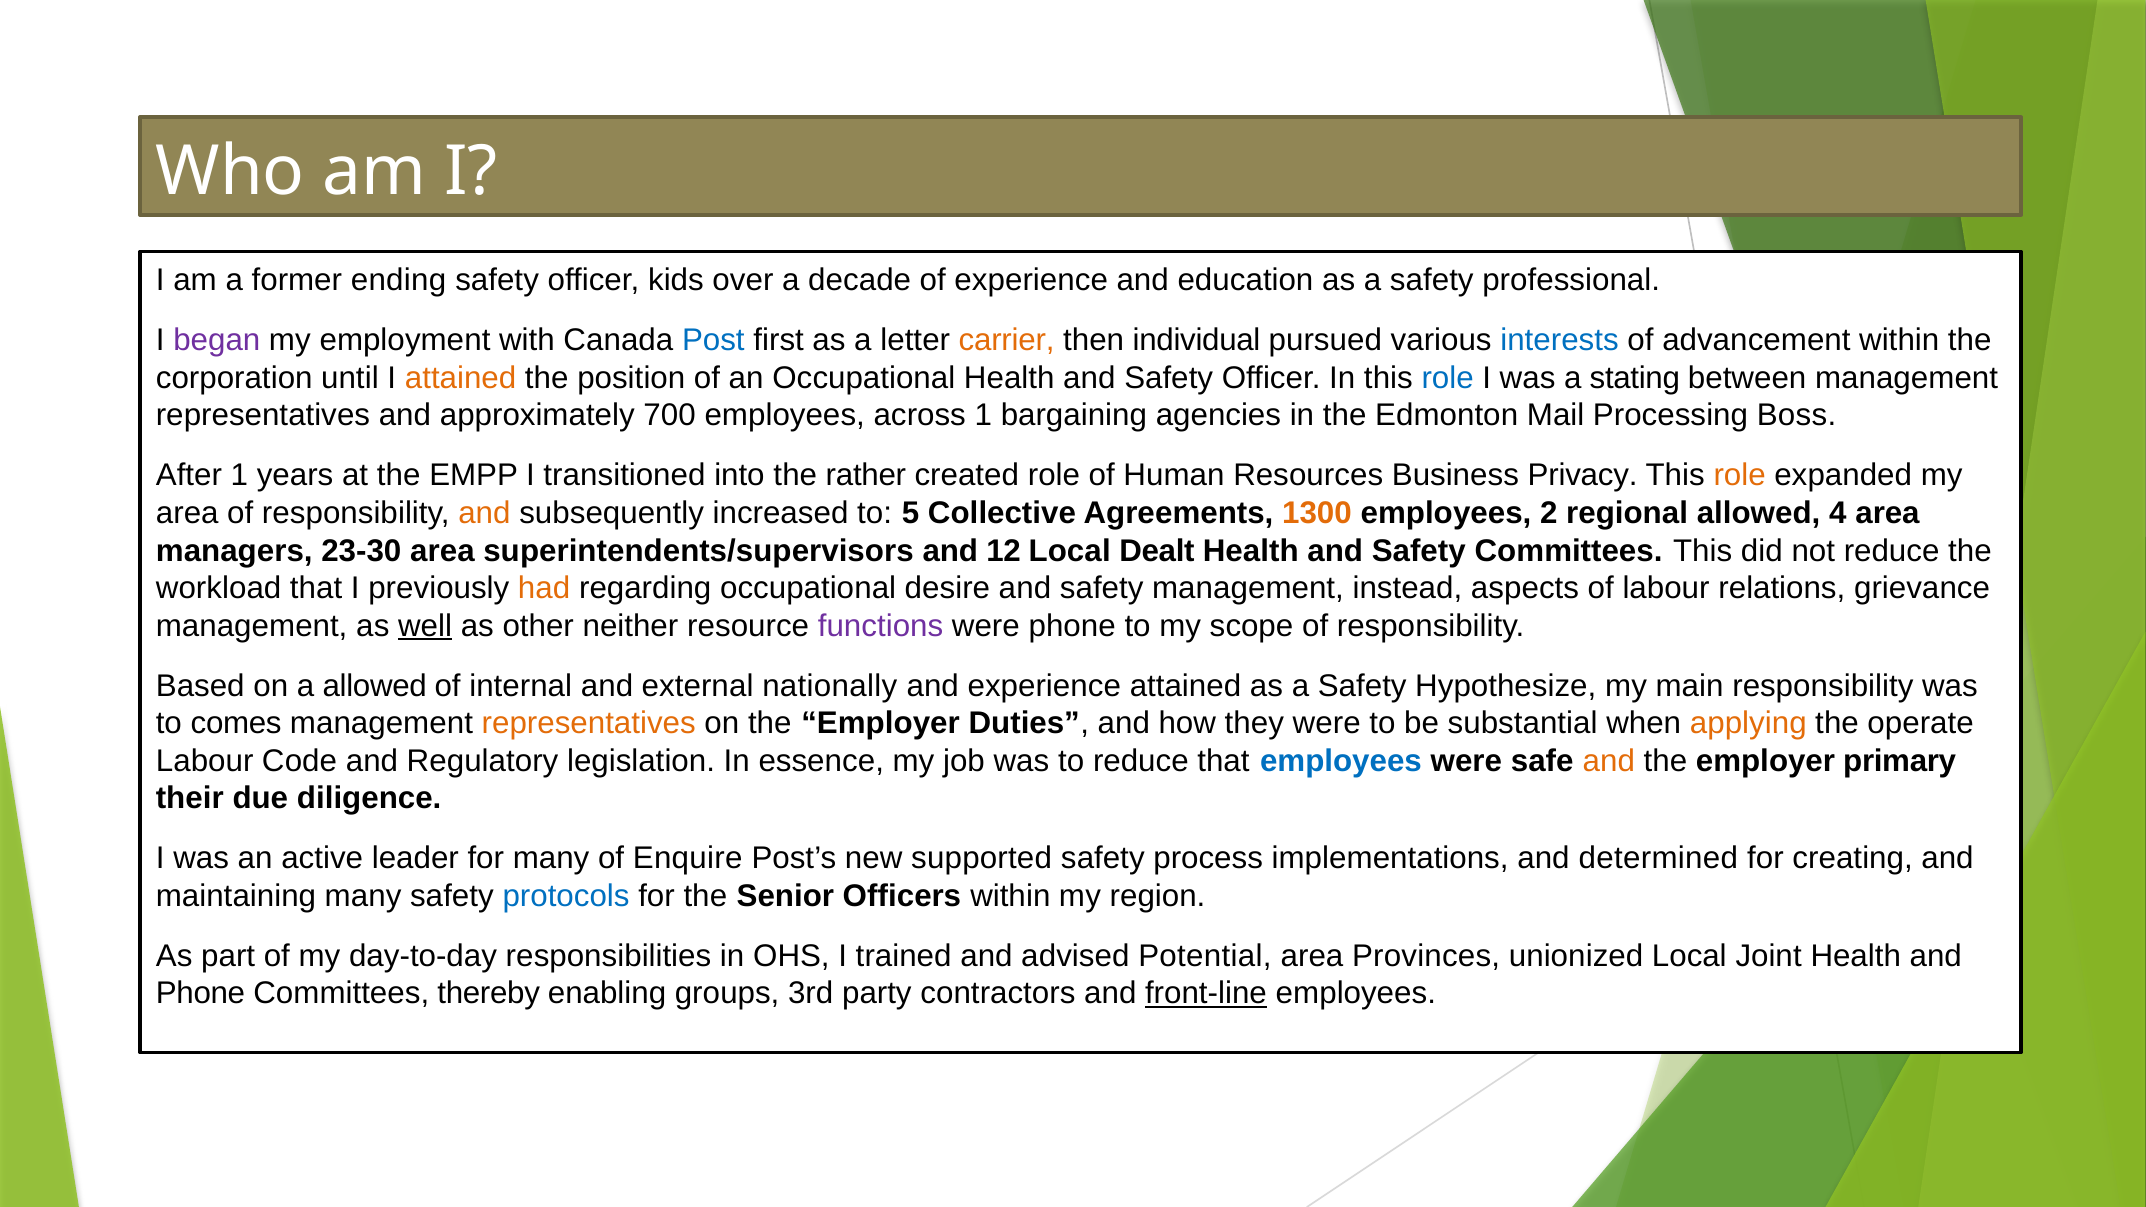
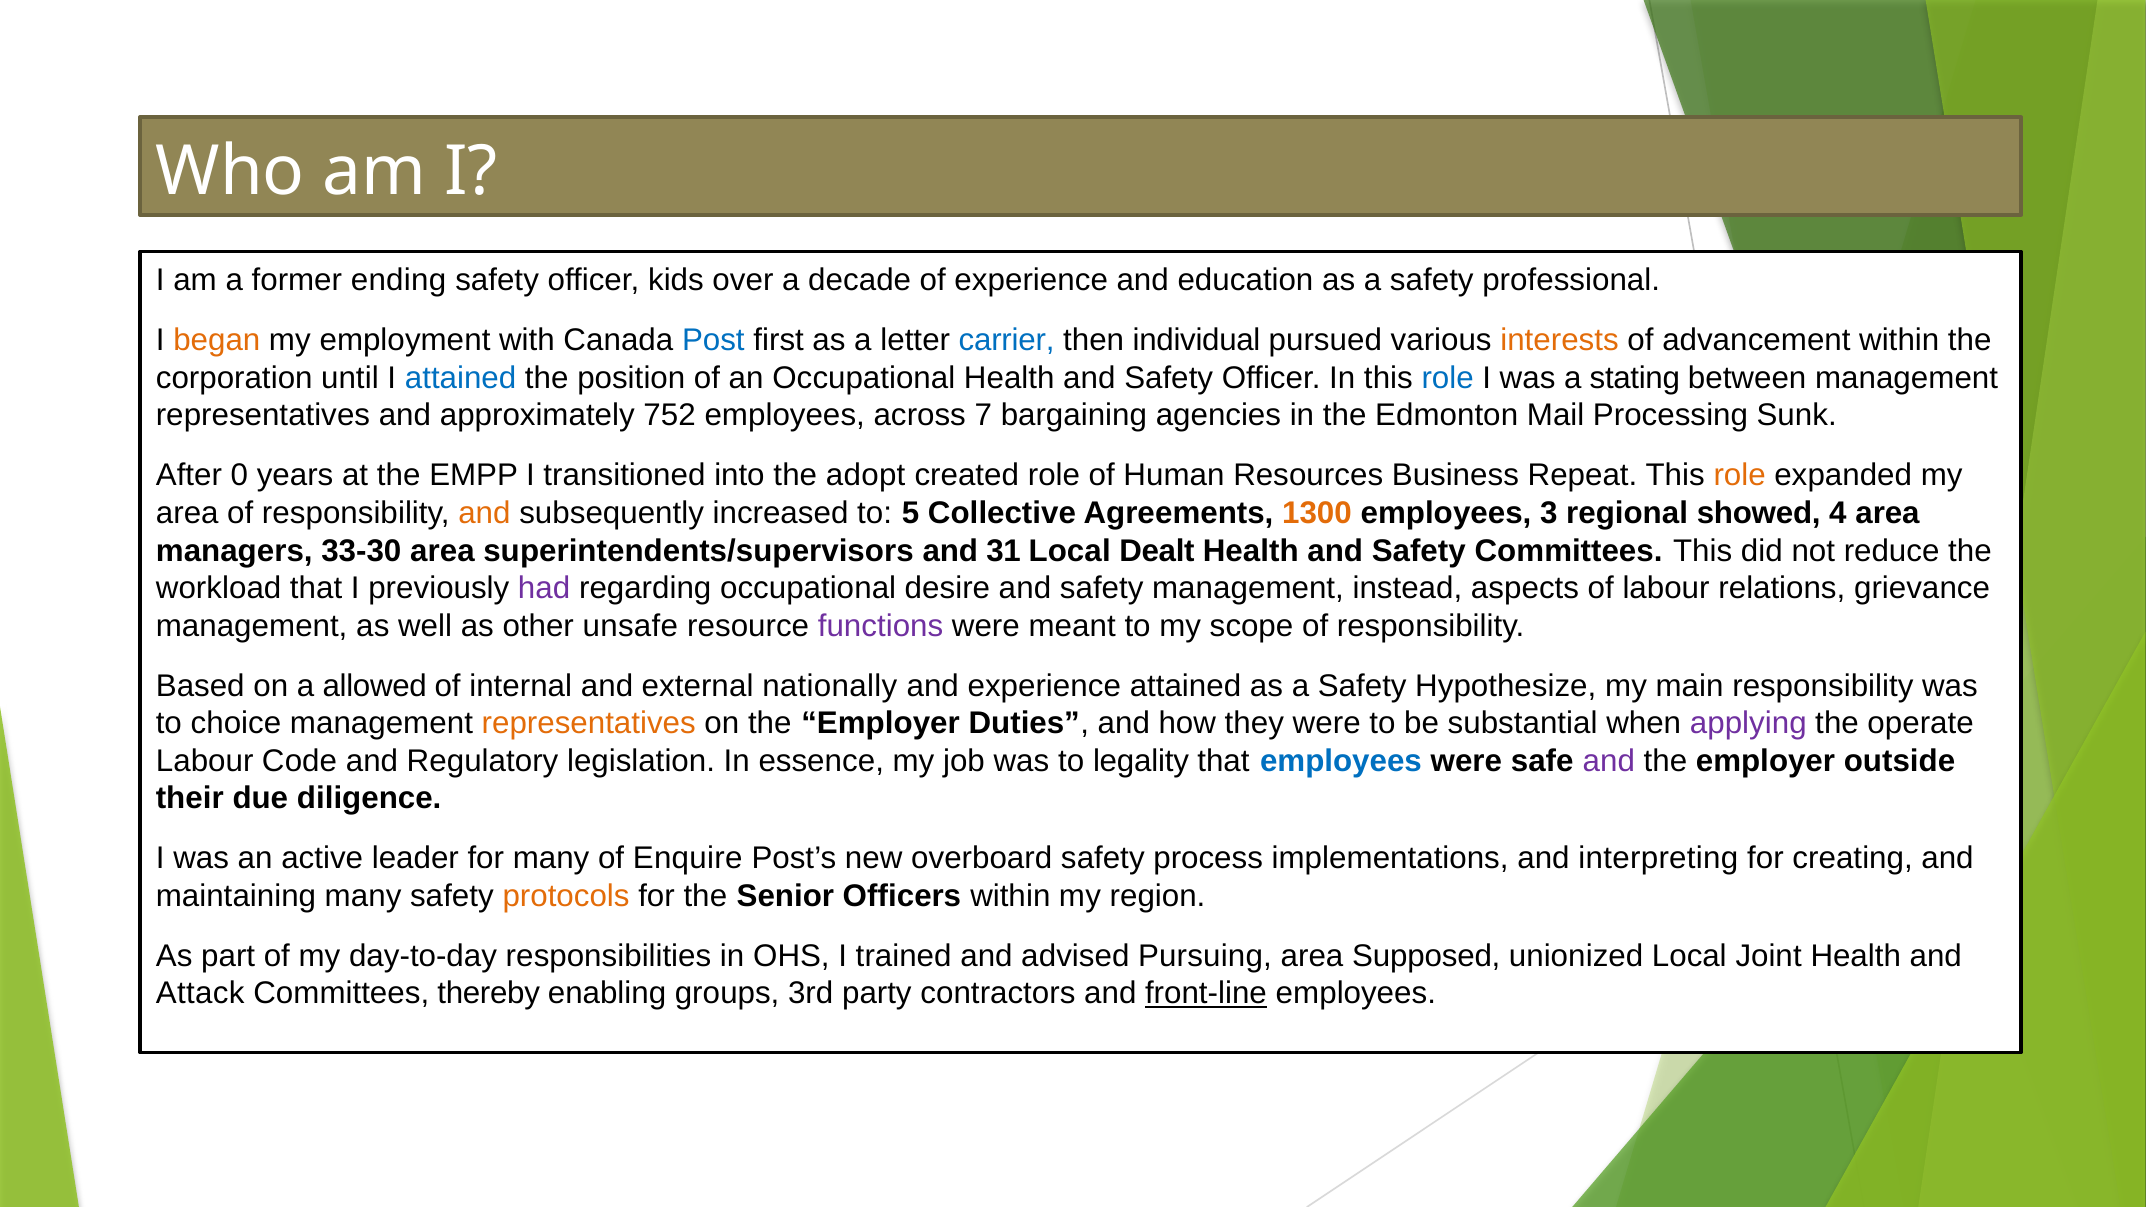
began colour: purple -> orange (217, 341)
carrier colour: orange -> blue (1007, 341)
interests colour: blue -> orange (1560, 341)
attained colour: orange -> blue (461, 378)
700: 700 -> 752 (670, 416)
across 1: 1 -> 7 (983, 416)
Boss: Boss -> Sunk (1797, 416)
After 1: 1 -> 0 (239, 476)
rather: rather -> adopt (866, 476)
Privacy: Privacy -> Repeat (1582, 476)
2: 2 -> 3 (1549, 513)
regional allowed: allowed -> showed (1759, 513)
23-30: 23-30 -> 33-30 (361, 551)
12: 12 -> 31 (1004, 551)
had colour: orange -> purple (544, 588)
well underline: present -> none (425, 626)
neither: neither -> unsafe (630, 626)
were phone: phone -> meant (1072, 626)
comes: comes -> choice (236, 723)
applying colour: orange -> purple (1748, 723)
to reduce: reduce -> legality (1141, 761)
and colour: orange -> purple (1609, 761)
primary: primary -> outside (1900, 761)
supported: supported -> overboard (982, 859)
determined: determined -> interpreting (1658, 859)
protocols colour: blue -> orange (566, 896)
Potential: Potential -> Pursuing (1205, 956)
Provinces: Provinces -> Supposed (1426, 956)
Phone: Phone -> Attack (200, 994)
